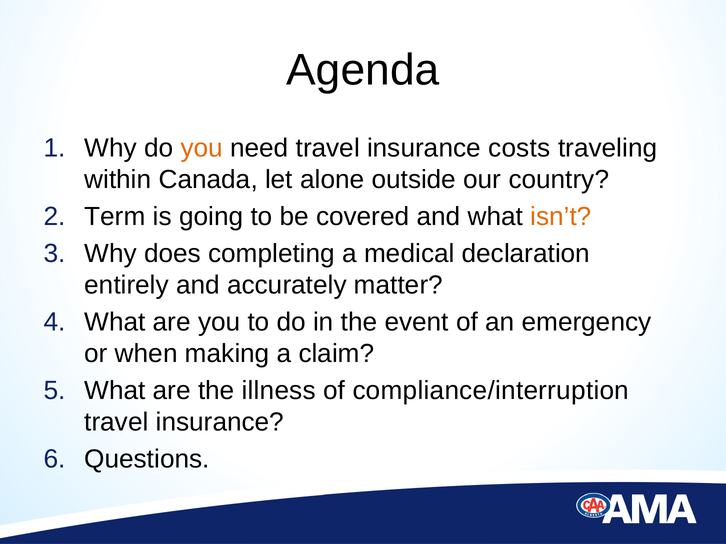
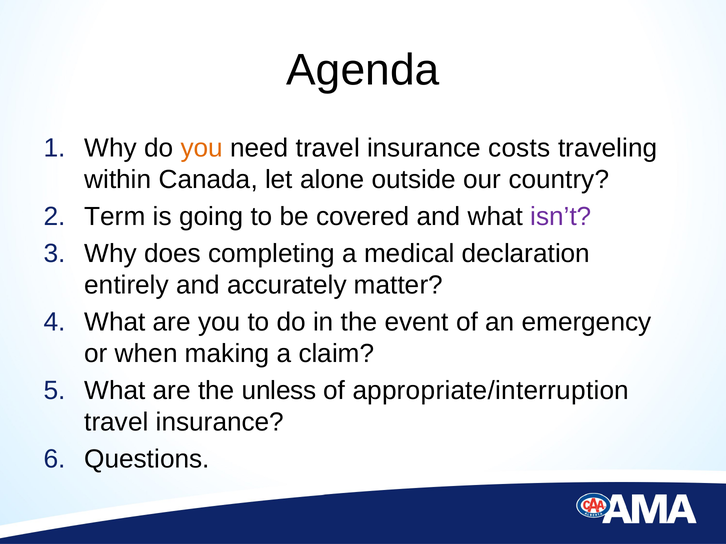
isn’t colour: orange -> purple (561, 217)
illness: illness -> unless (279, 391)
compliance/interruption: compliance/interruption -> appropriate/interruption (491, 391)
